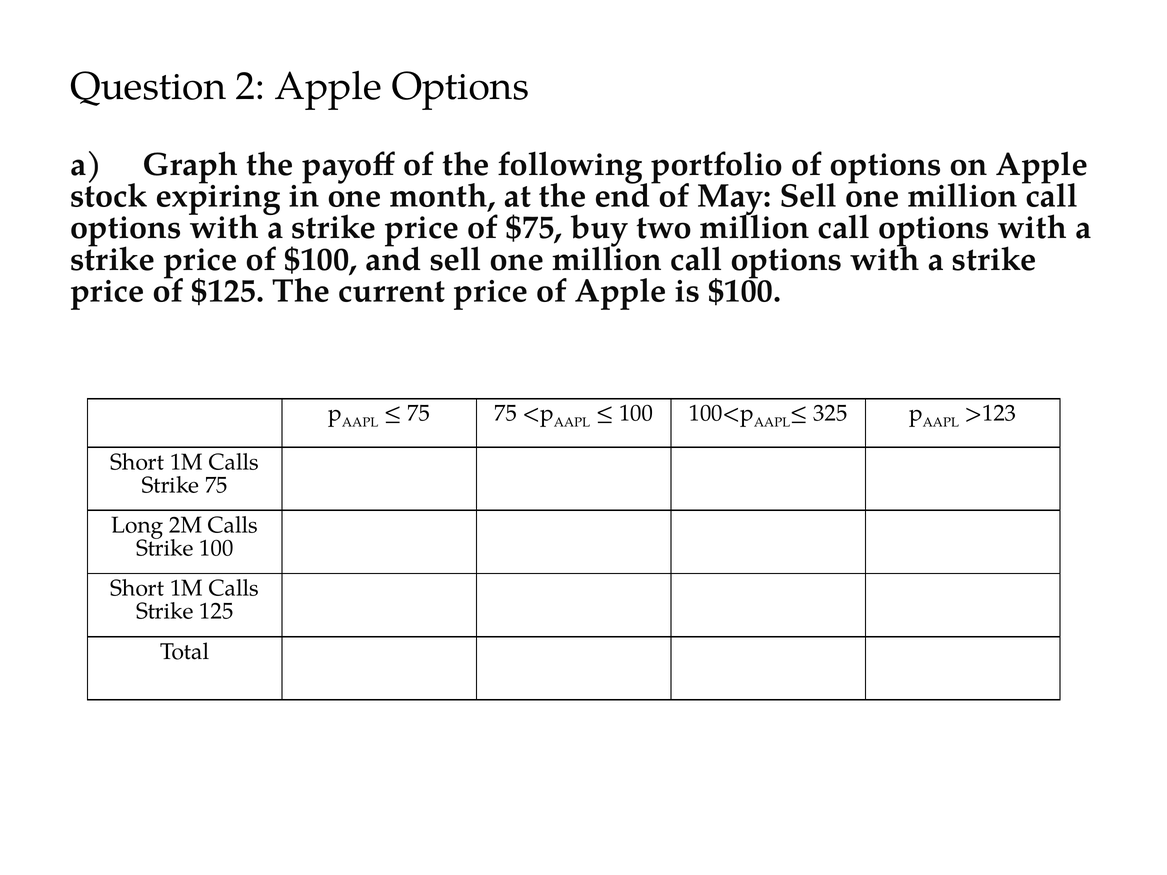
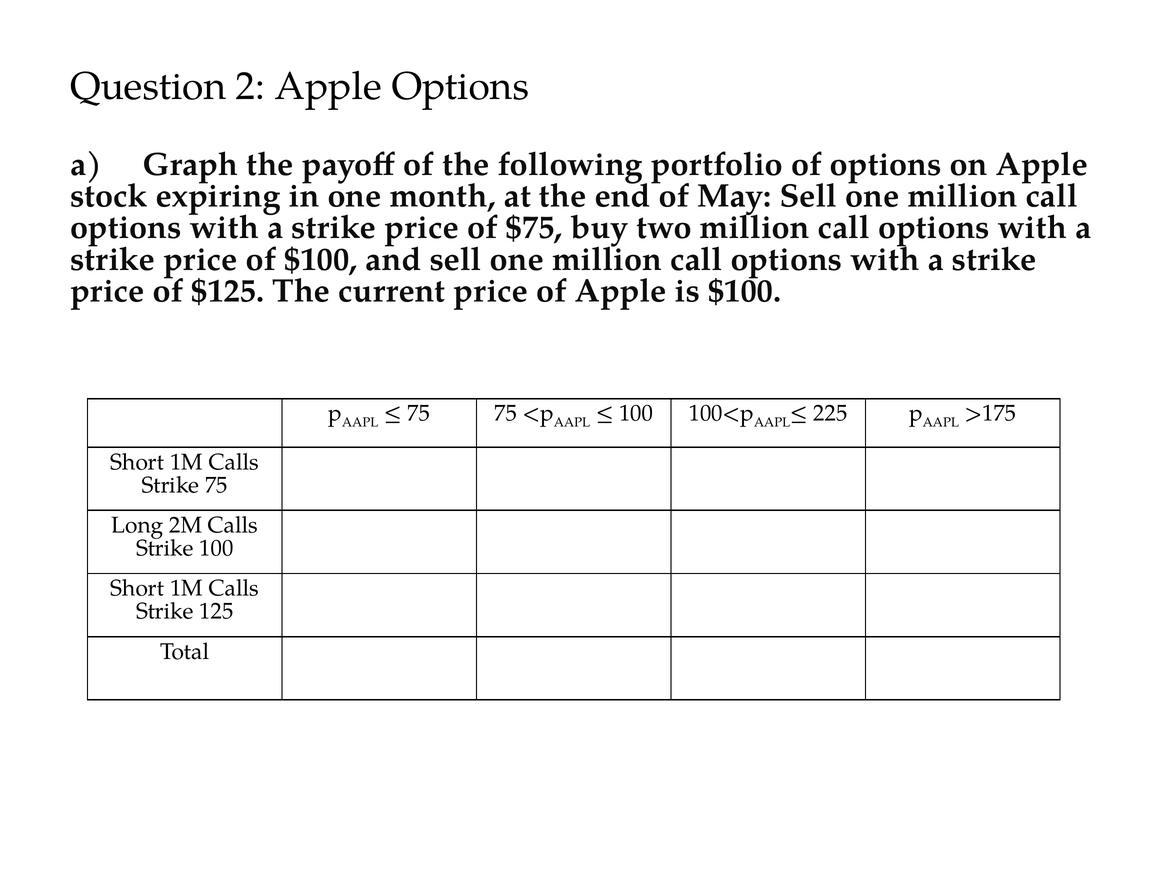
325: 325 -> 225 (830, 414)
>123: >123 -> >175 (991, 414)
